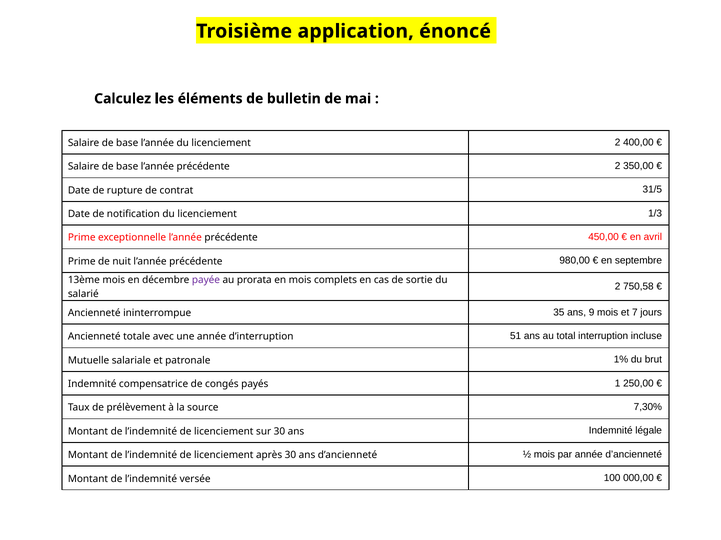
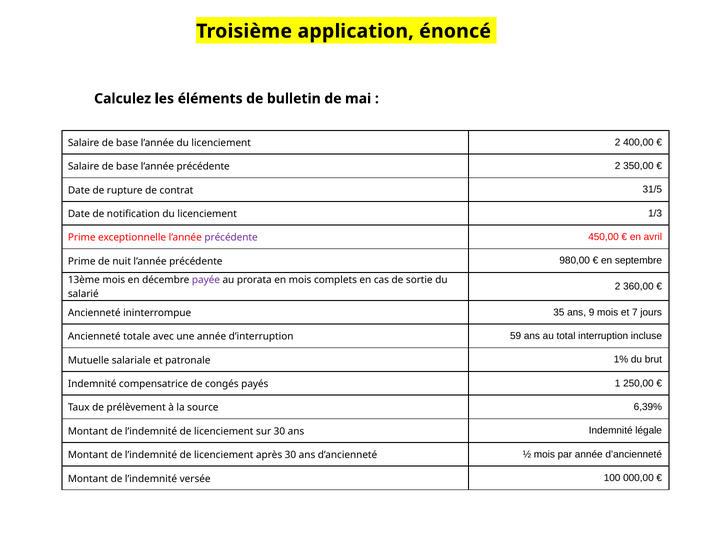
précédente colour: black -> purple (231, 238)
750,58: 750,58 -> 360,00 (638, 287)
51: 51 -> 59 (516, 336)
7,30%: 7,30% -> 6,39% (648, 408)
